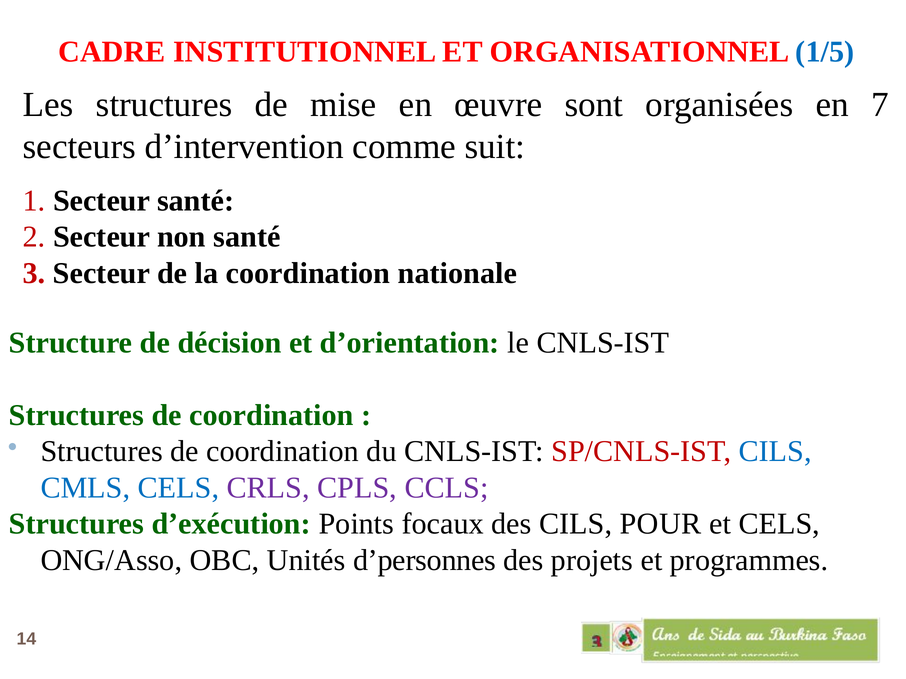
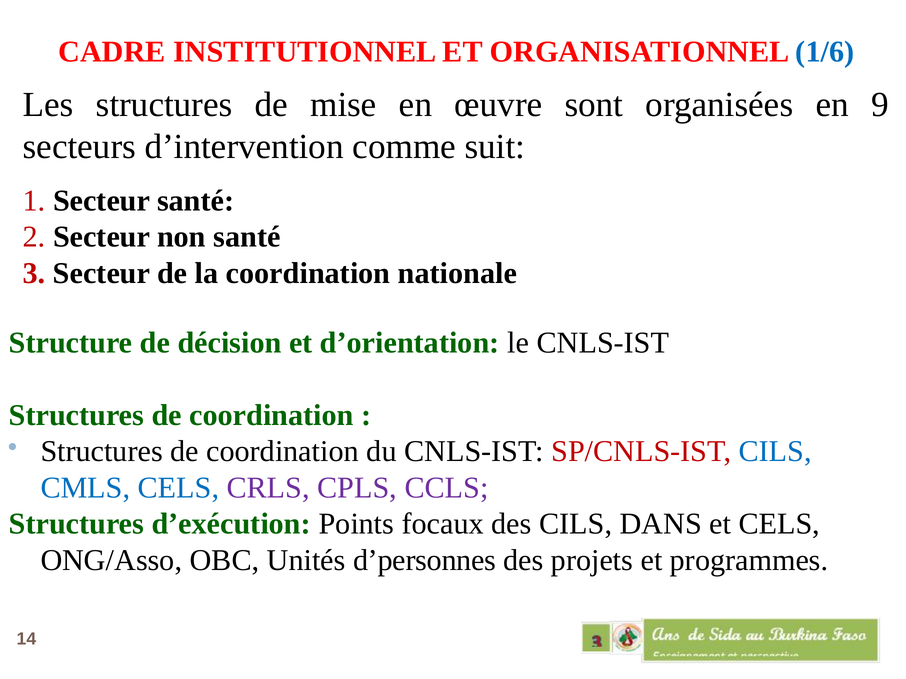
1/5: 1/5 -> 1/6 (825, 52)
7: 7 -> 9 (880, 104)
POUR: POUR -> DANS (661, 524)
